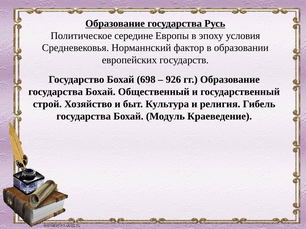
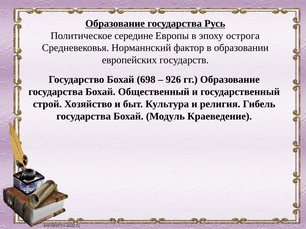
условия: условия -> острога (243, 36)
